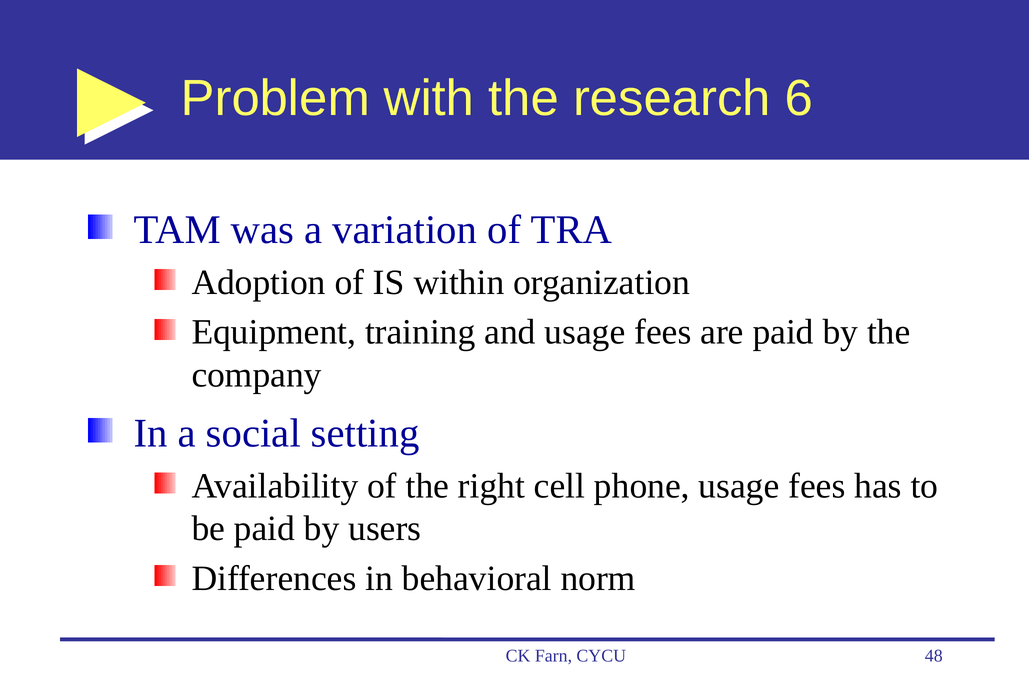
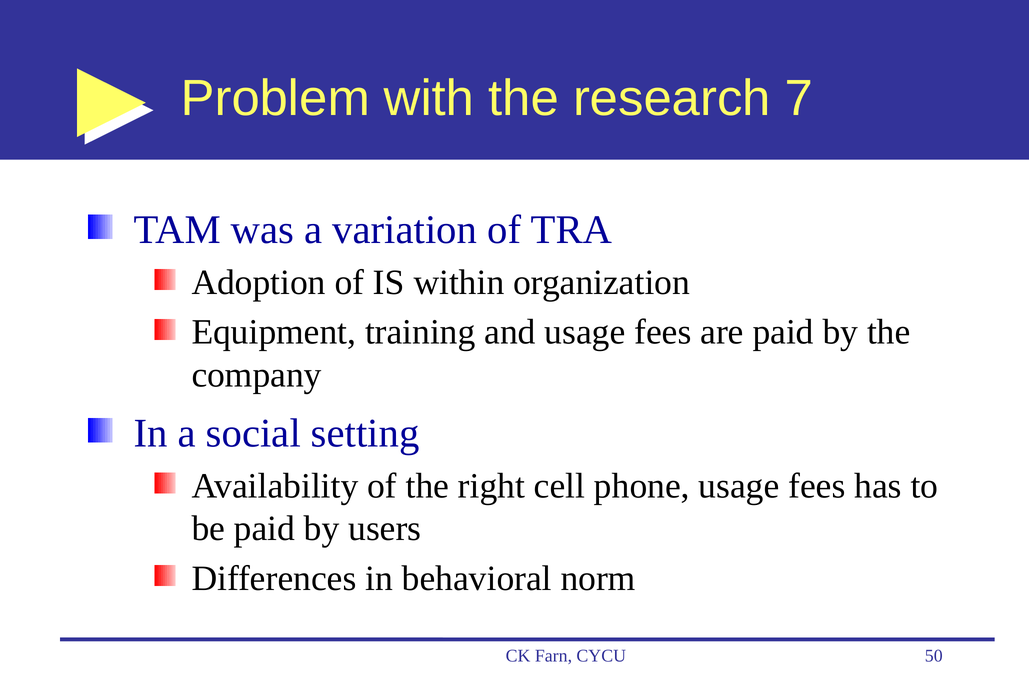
6: 6 -> 7 (799, 99)
48: 48 -> 50 (934, 656)
